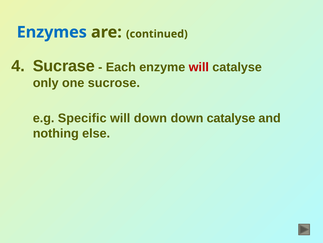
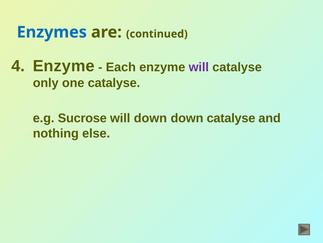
Sucrase: Sucrase -> Enzyme (64, 66)
will colour: red -> purple (199, 67)
one sucrose: sucrose -> catalyse (114, 83)
Specific: Specific -> Sucrose (82, 118)
